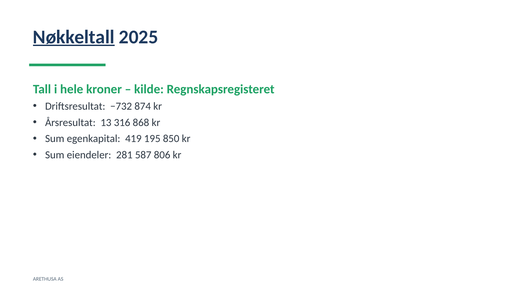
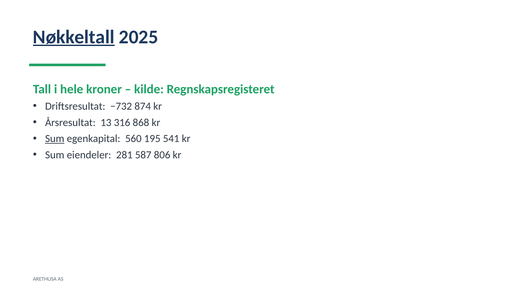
Sum underline: none -> present (55, 139)
419: 419 -> 560 (133, 139)
850: 850 -> 541 (171, 139)
